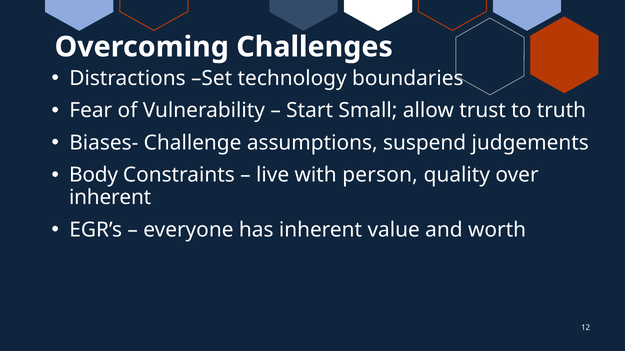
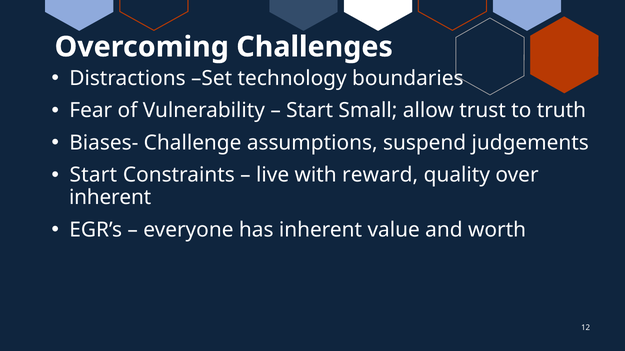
Body: Body -> Start (93, 175)
person: person -> reward (380, 175)
